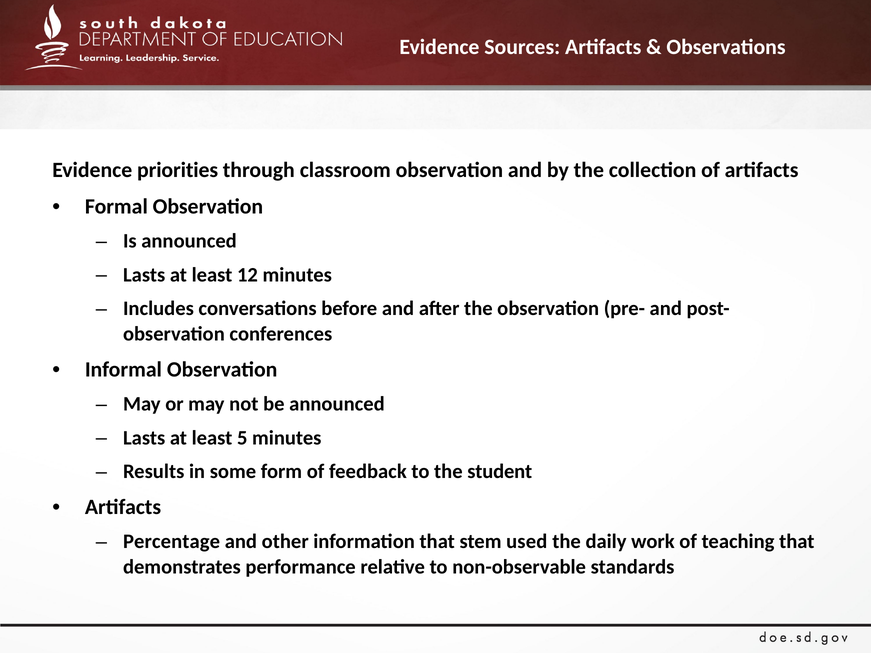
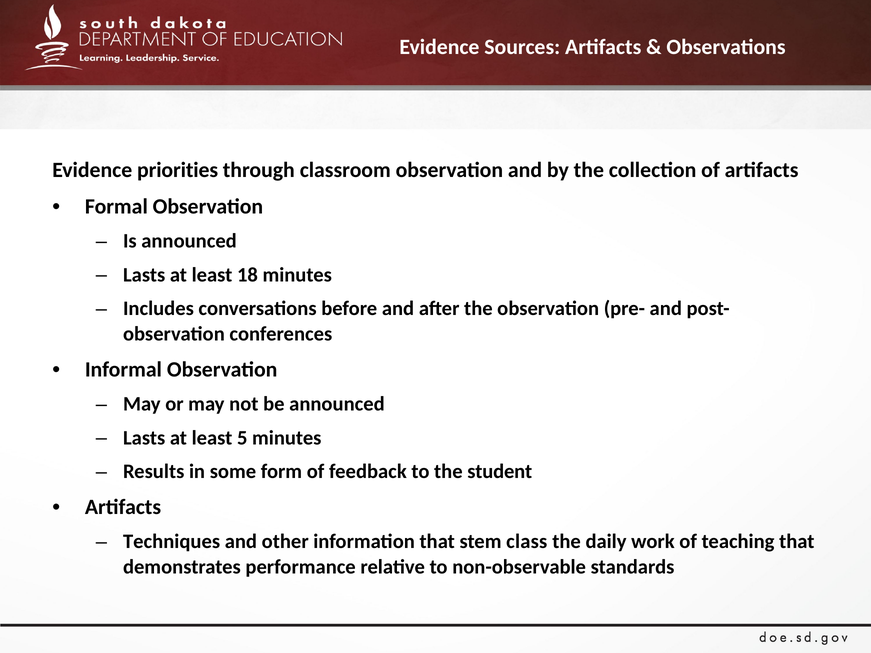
12: 12 -> 18 (247, 275)
Percentage: Percentage -> Techniques (172, 542)
used: used -> class (527, 542)
